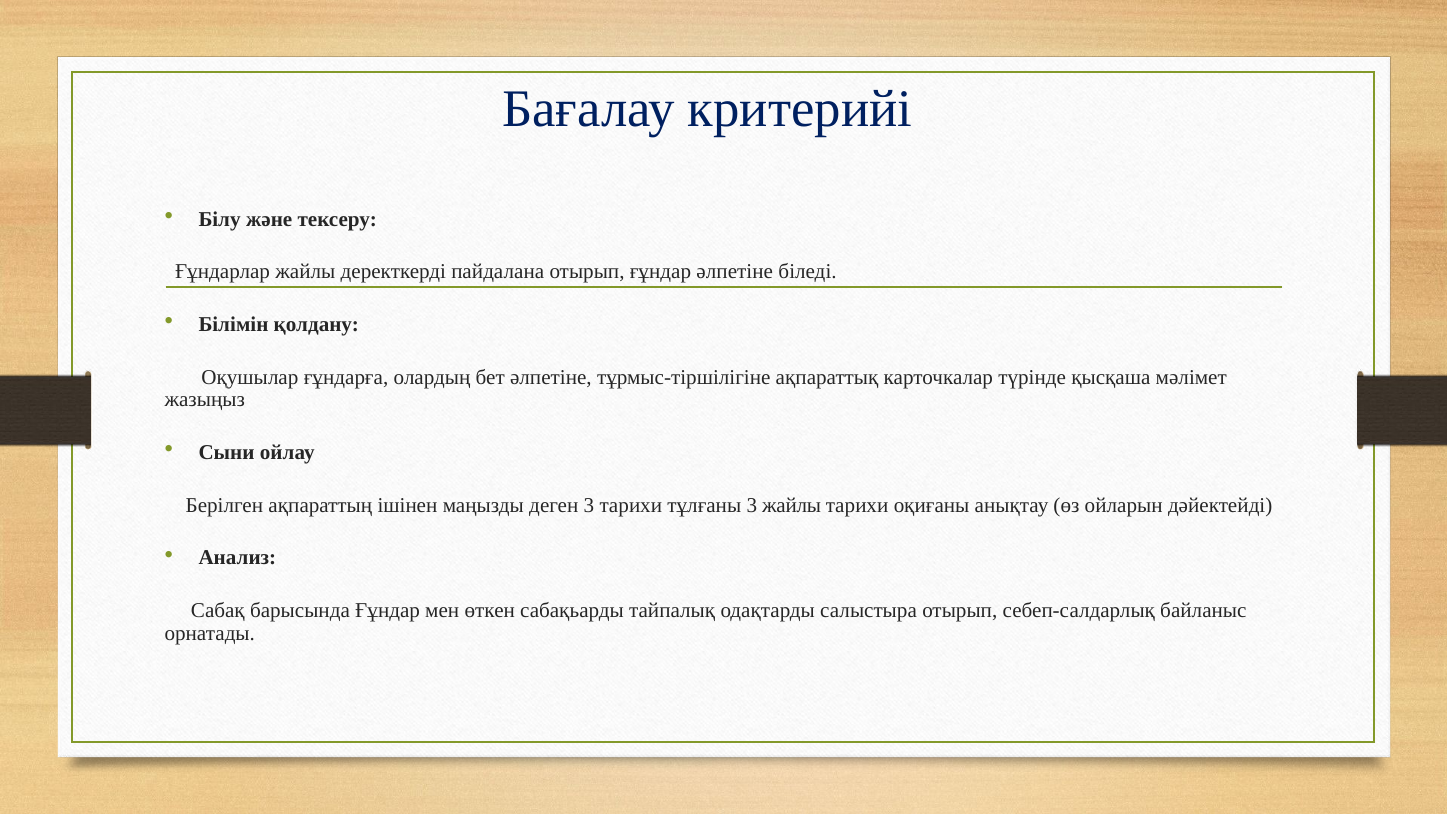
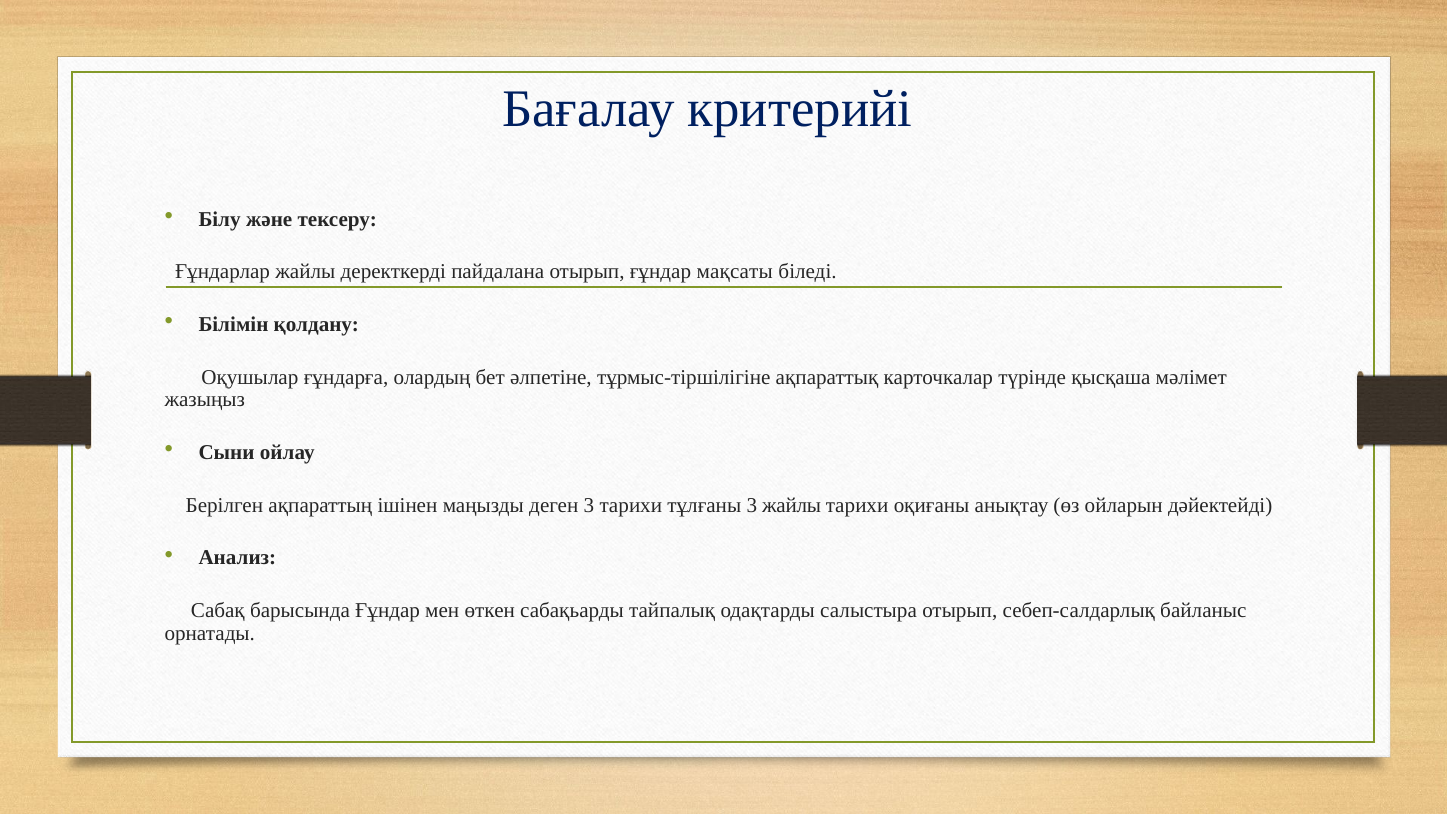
ғұндар әлпетіне: әлпетіне -> мақсаты (735, 272)
